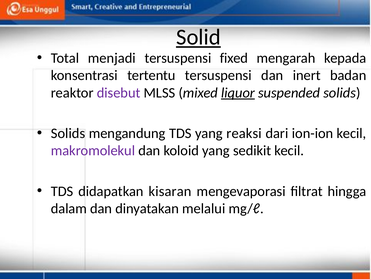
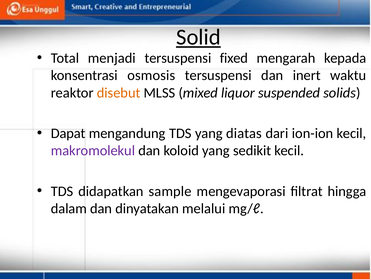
tertentu: tertentu -> osmosis (151, 75)
badan: badan -> waktu (348, 75)
disebut colour: purple -> orange (119, 93)
liquor underline: present -> none (238, 93)
Solids: Solids -> Dapat (68, 133)
reaksi: reaksi -> diatas (244, 133)
kisaran: kisaran -> sample (170, 191)
